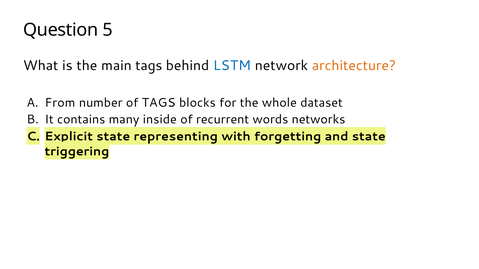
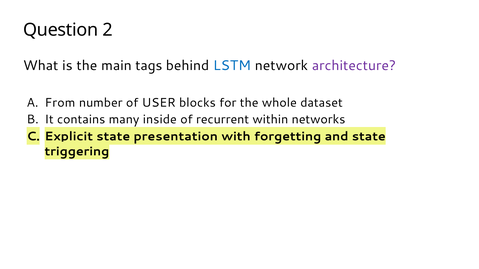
5: 5 -> 2 (108, 30)
architecture colour: orange -> purple (354, 66)
of TAGS: TAGS -> USER (159, 103)
words: words -> within (270, 120)
representing: representing -> presentation (176, 137)
